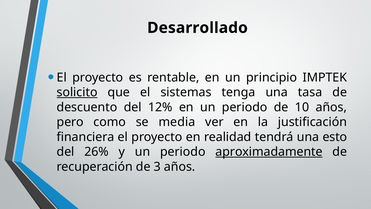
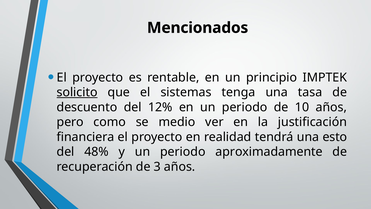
Desarrollado: Desarrollado -> Mencionados (198, 28)
media: media -> medio (177, 122)
26%: 26% -> 48% (97, 152)
aproximadamente underline: present -> none (269, 152)
